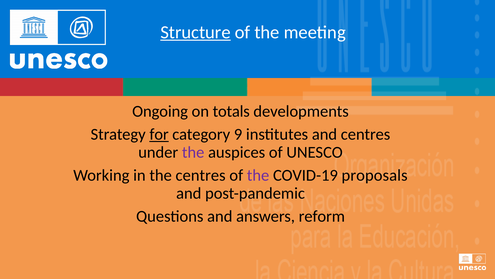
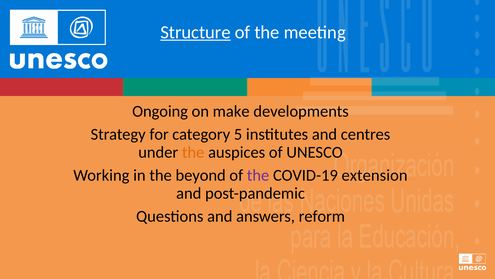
totals: totals -> make (231, 111)
for underline: present -> none (159, 134)
9: 9 -> 5 (238, 134)
the colour: purple -> orange (193, 152)
the centres: centres -> beyond (201, 175)
proposals: proposals -> extension (375, 175)
